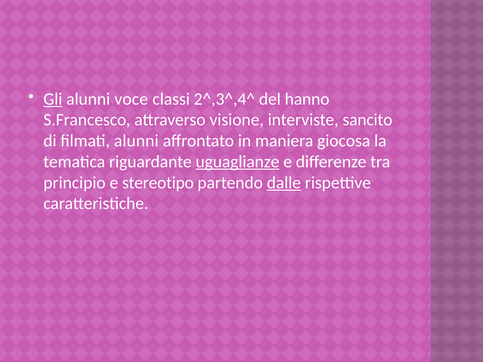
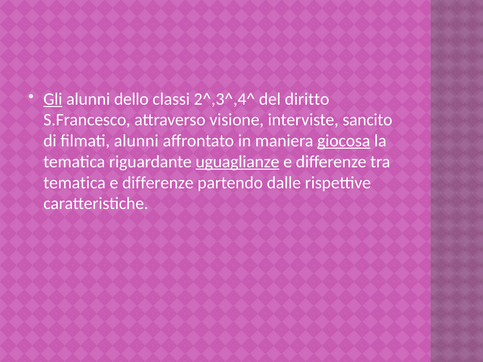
voce: voce -> dello (131, 99)
hanno: hanno -> diritto (307, 99)
giocosa underline: none -> present (344, 141)
principio: principio -> tematica (75, 183)
stereotipo: stereotipo -> differenze (158, 183)
dalle underline: present -> none (284, 183)
